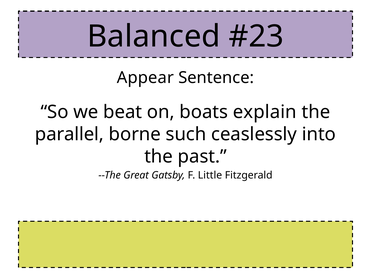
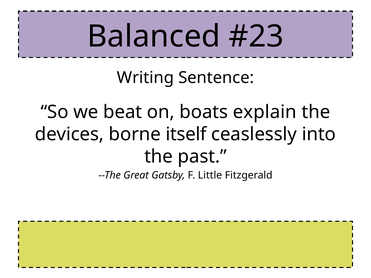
Appear: Appear -> Writing (145, 78)
parallel: parallel -> devices (69, 134)
such: such -> itself (186, 134)
